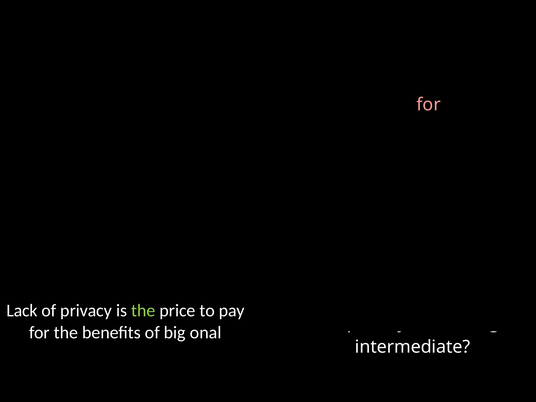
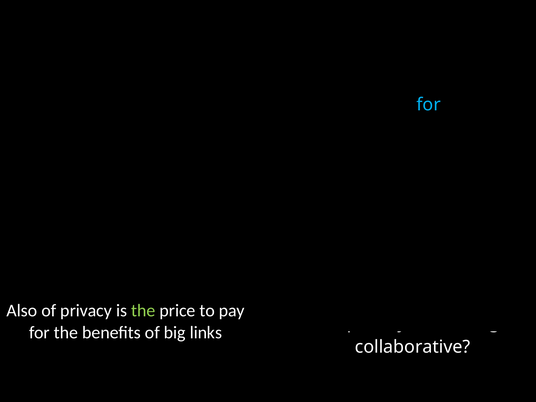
for colour: pink -> light blue (429, 104)
Lack: Lack -> Also (22, 311)
onal: onal -> links (206, 332)
intermediate: intermediate -> collaborative (413, 347)
